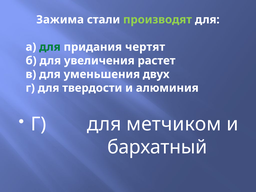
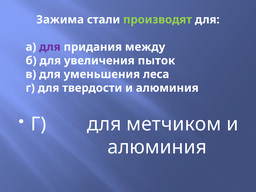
для colour: green -> purple (50, 47)
чертят: чертят -> между (145, 47)
растет: растет -> пыток (156, 61)
двух: двух -> леса (156, 74)
бархатный: бархатный -> алюминия (157, 147)
